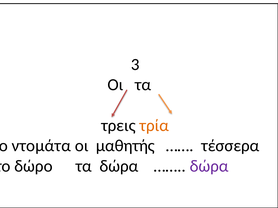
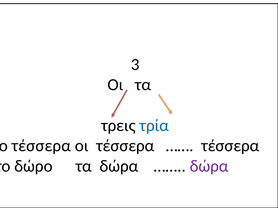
τρία colour: orange -> blue (154, 126)
ντομάτα: ντομάτα -> τέσσερα (41, 146)
οι μαθητής: μαθητής -> τέσσερα (125, 146)
